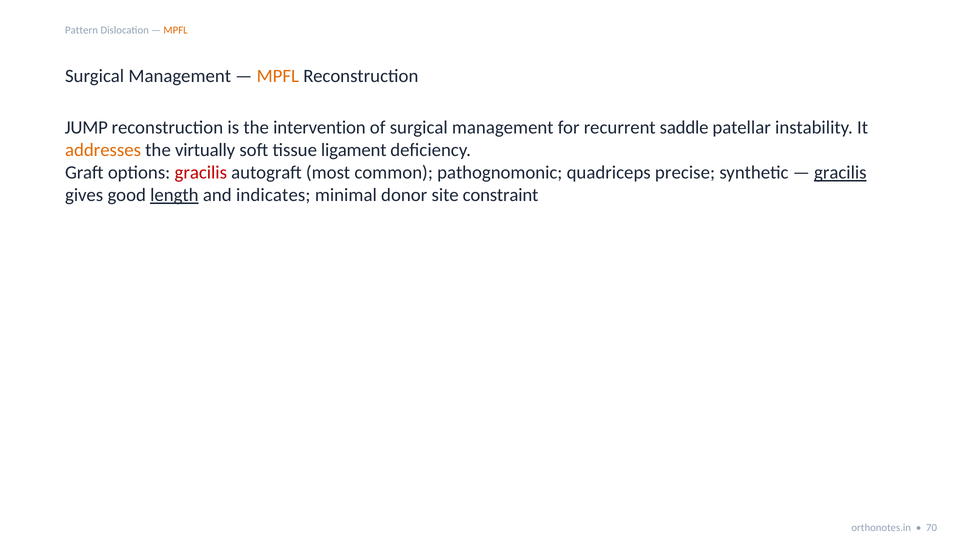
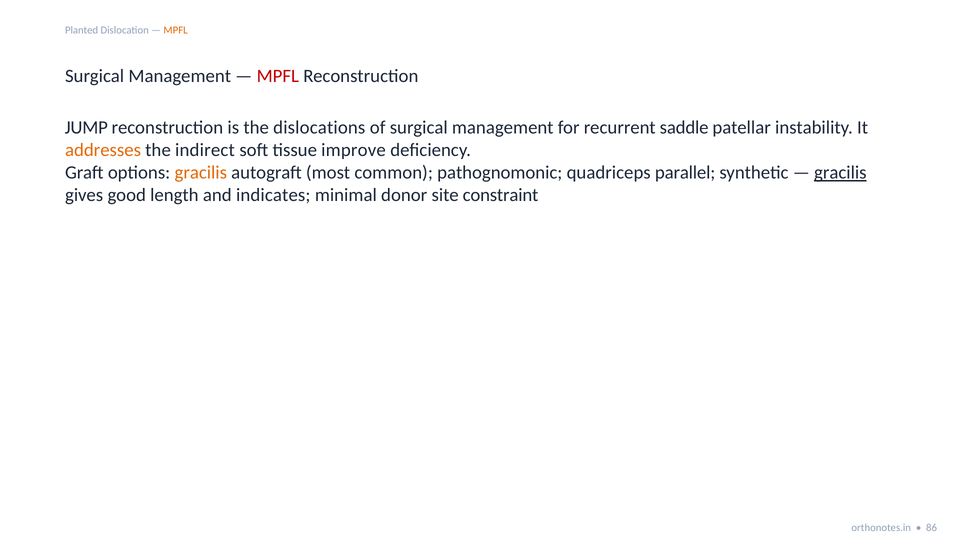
Pattern: Pattern -> Planted (82, 30)
MPFL colour: orange -> red (278, 76)
intervention: intervention -> dislocations (319, 127)
virtually: virtually -> indirect (205, 150)
ligament: ligament -> improve (354, 150)
gracilis colour: red -> orange (201, 173)
precise: precise -> parallel (685, 173)
length underline: present -> none (174, 195)
70: 70 -> 86 (932, 528)
